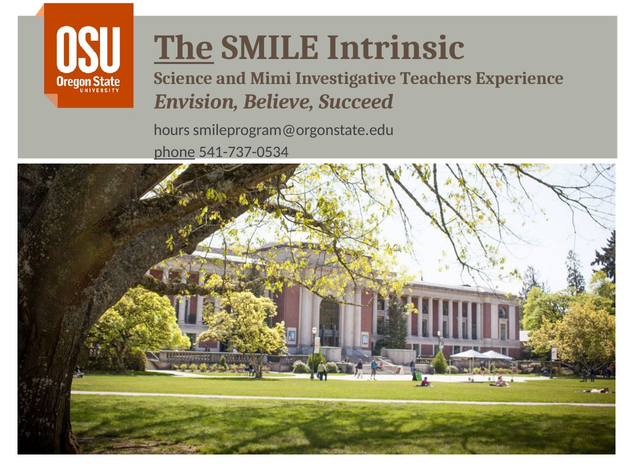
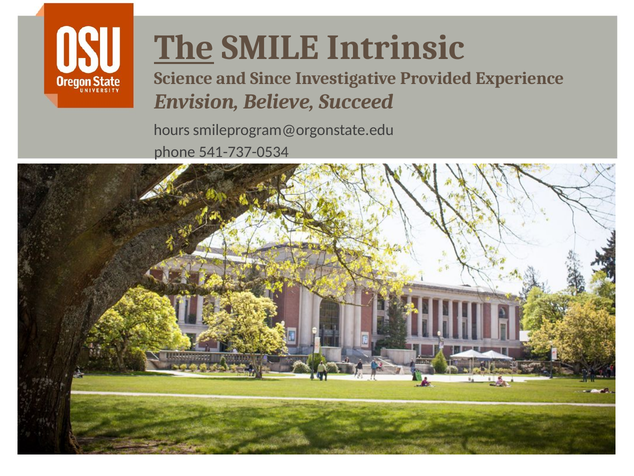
Mimi: Mimi -> Since (271, 78)
Teachers: Teachers -> Provided (436, 78)
phone underline: present -> none (175, 152)
